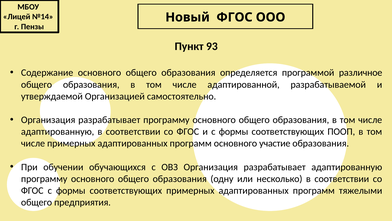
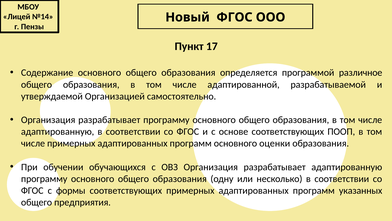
93: 93 -> 17 (212, 46)
и с формы: формы -> основе (234, 131)
участие: участие -> оценки (275, 143)
тяжелыми: тяжелыми -> указанных (361, 190)
